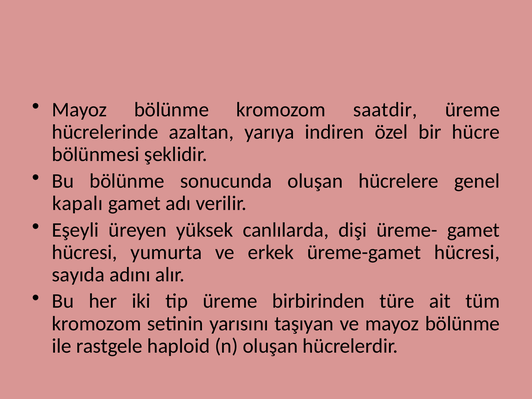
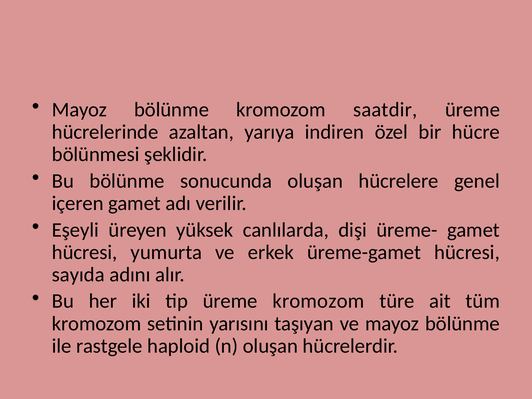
kapalı: kapalı -> içeren (78, 203)
üreme birbirinden: birbirinden -> kromozom (318, 301)
